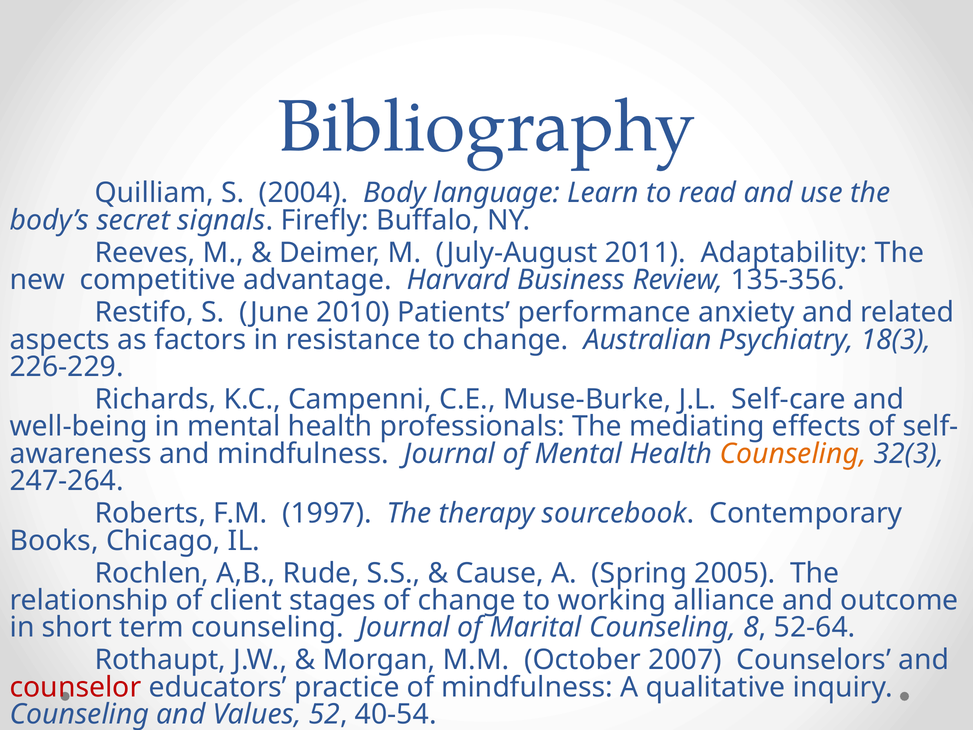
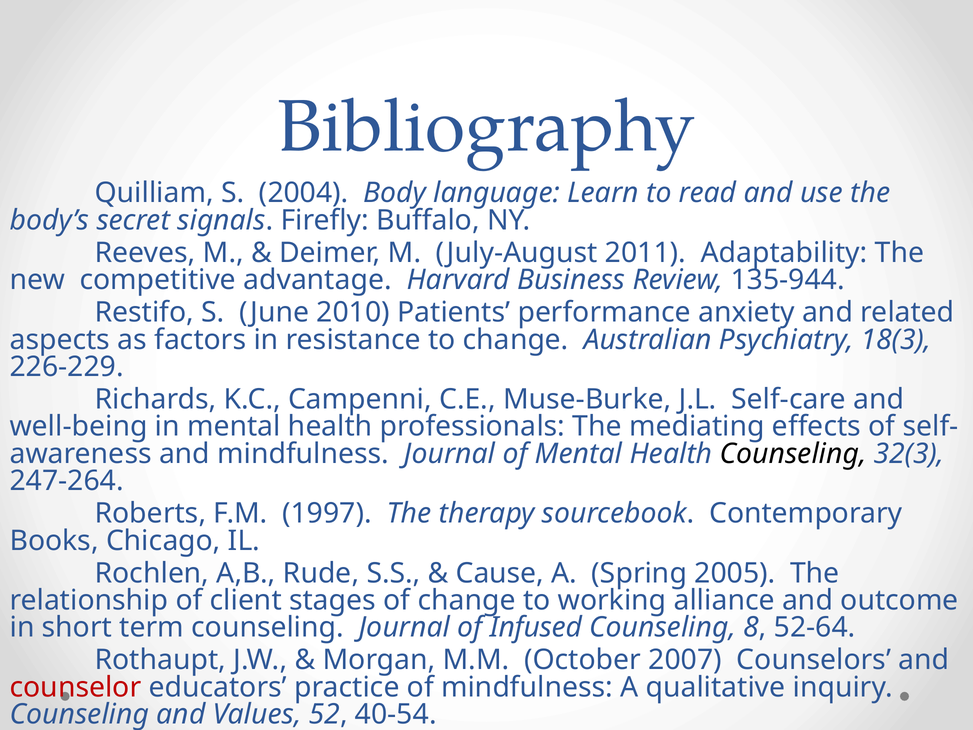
135-356: 135-356 -> 135-944 (788, 280)
Counseling colour: orange -> black (793, 454)
Marital: Marital -> Infused (536, 627)
